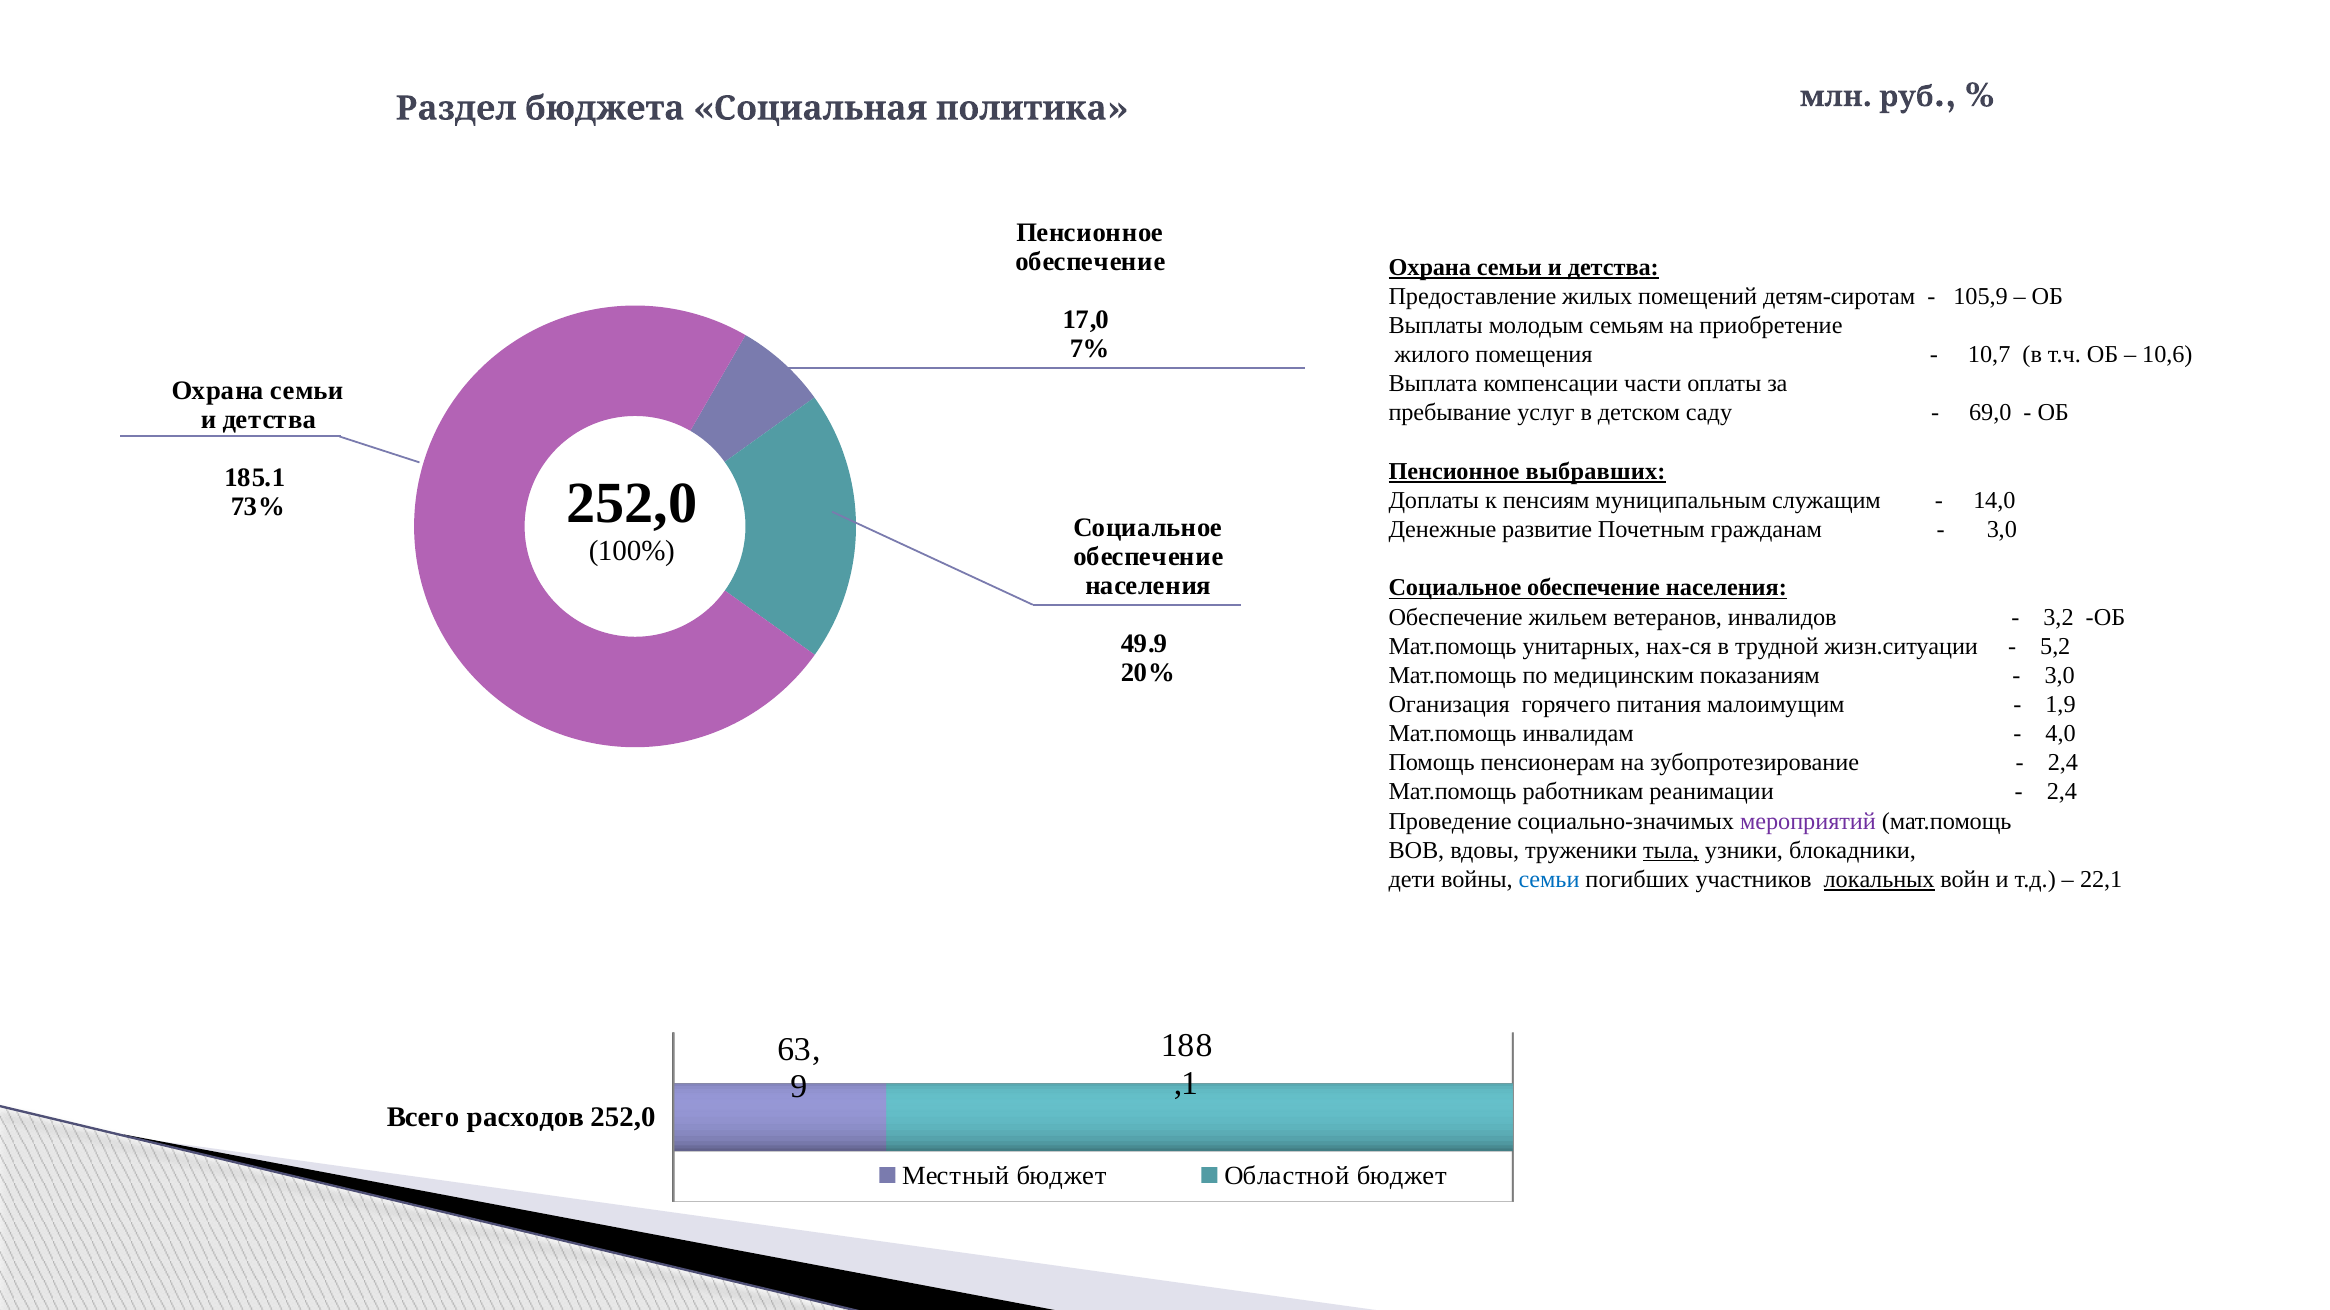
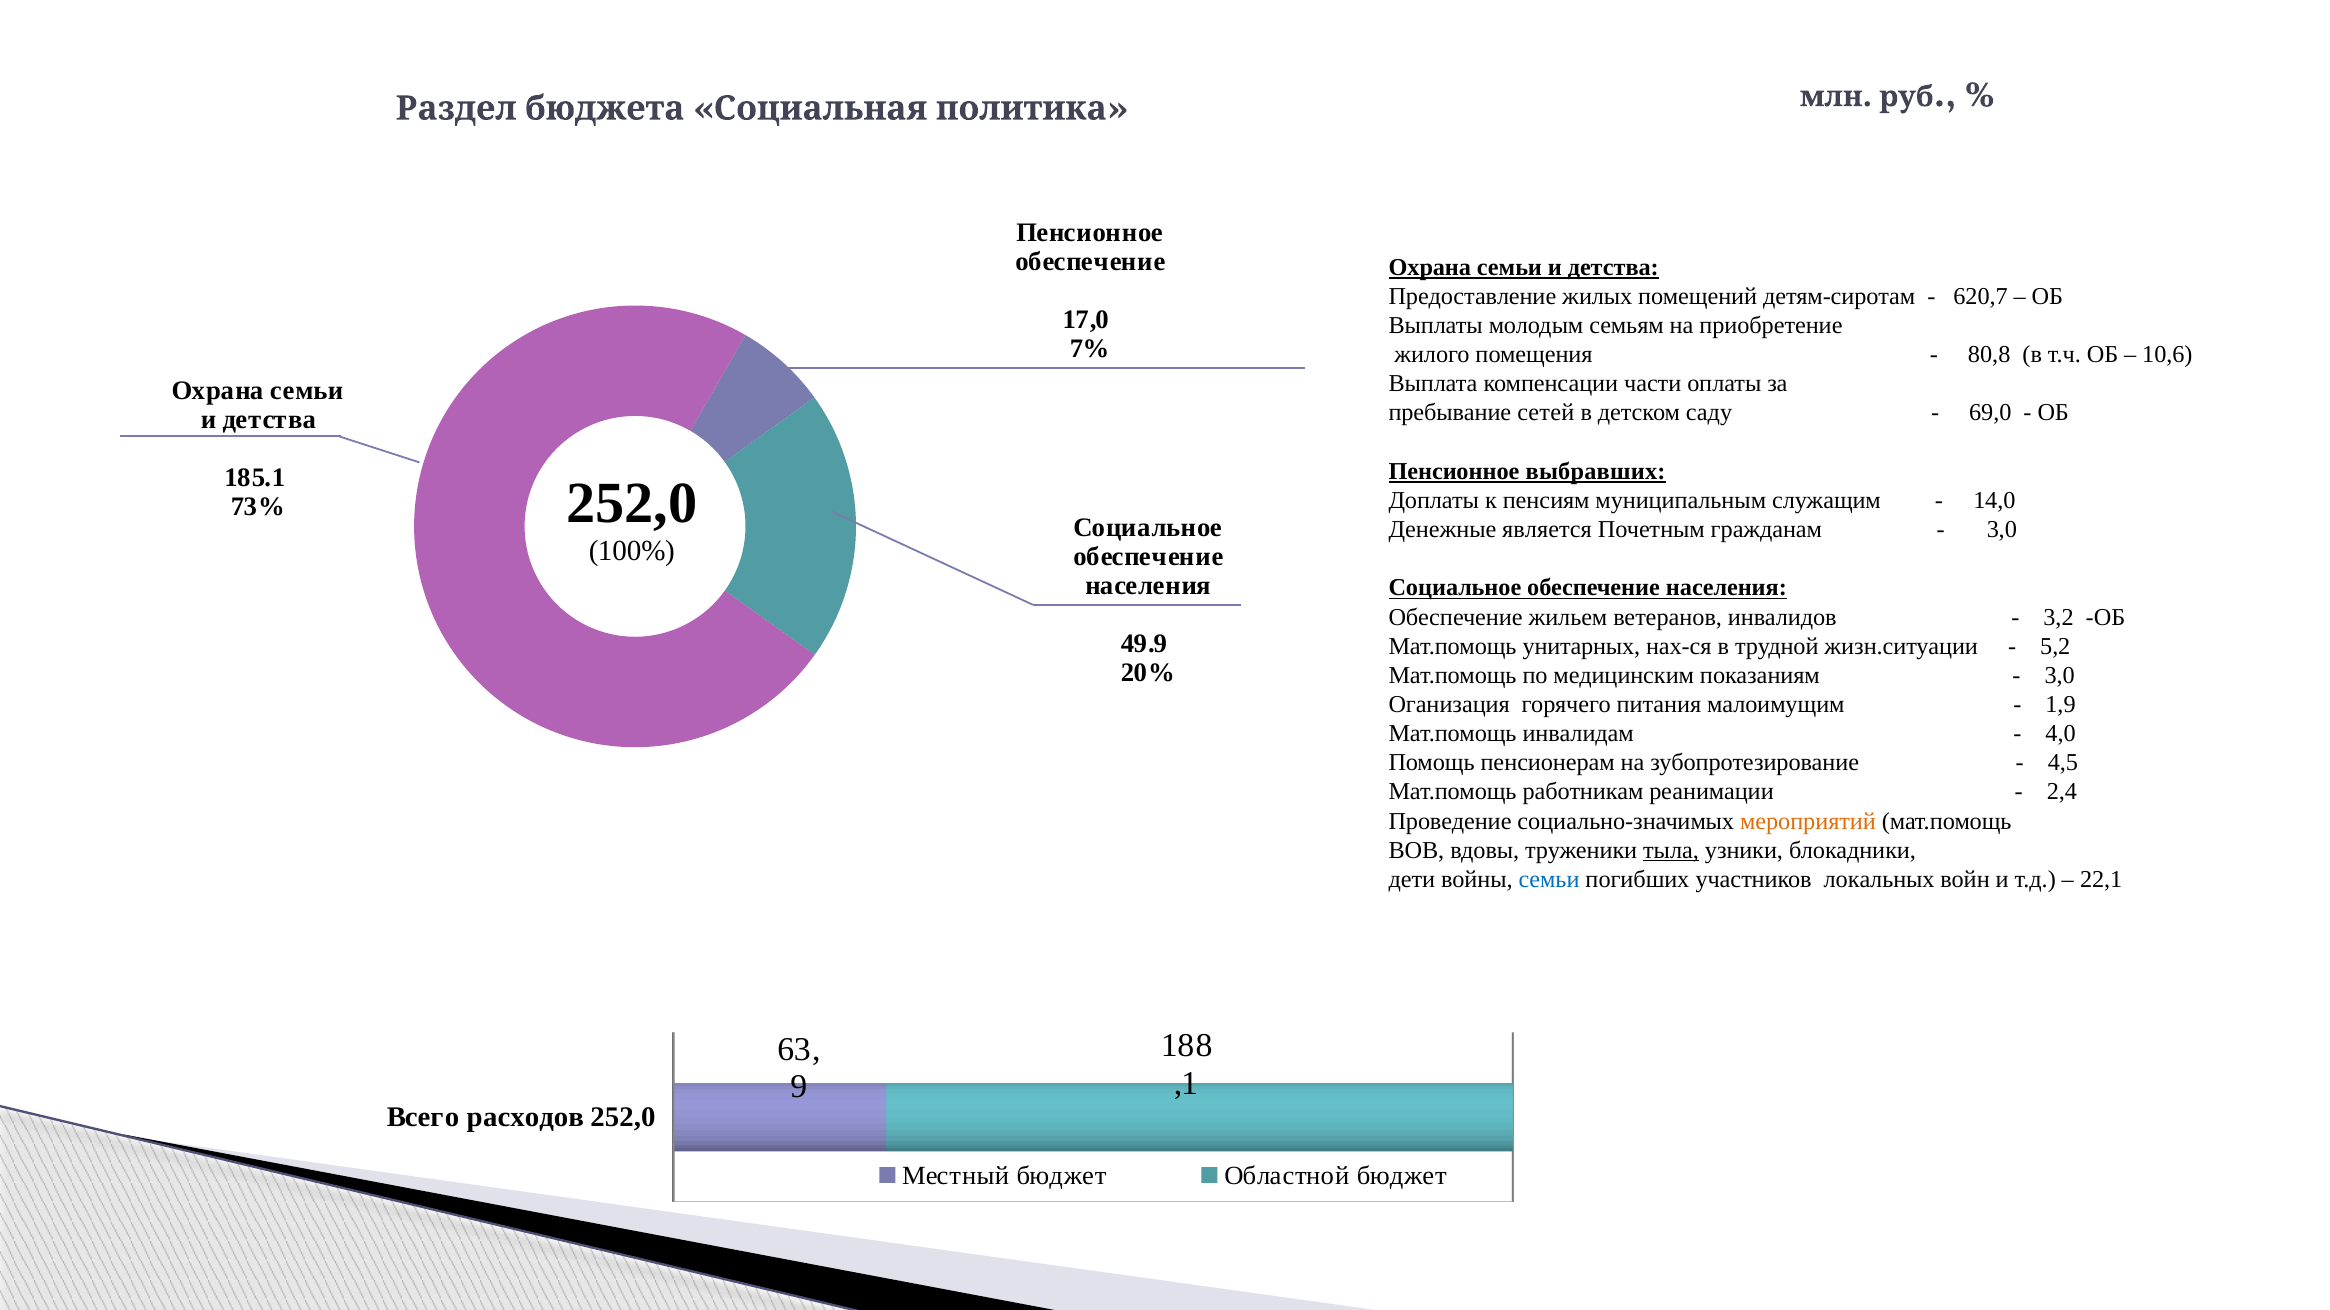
105,9: 105,9 -> 620,7 (1981, 296)
10,7: 10,7 -> 80,8 (1989, 355)
услуг: услуг -> сетей (1546, 413)
развитие: развитие -> является (1547, 530)
2,4: 2,4 -> 4,5 (2063, 763)
мероприятий colour: purple -> orange (1808, 821)
локальных underline: present -> none (1879, 880)
